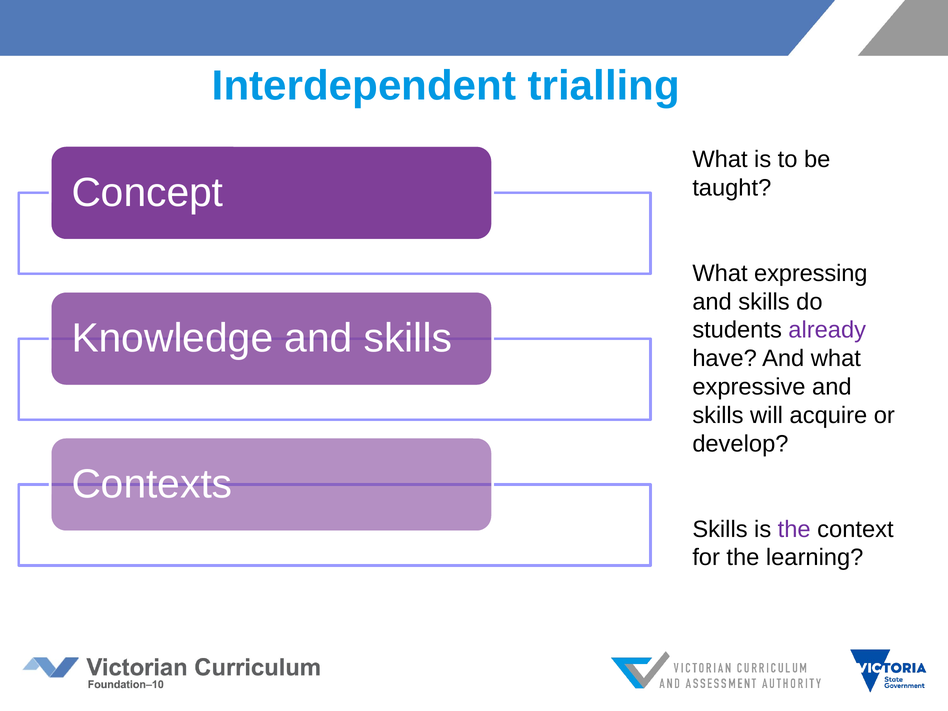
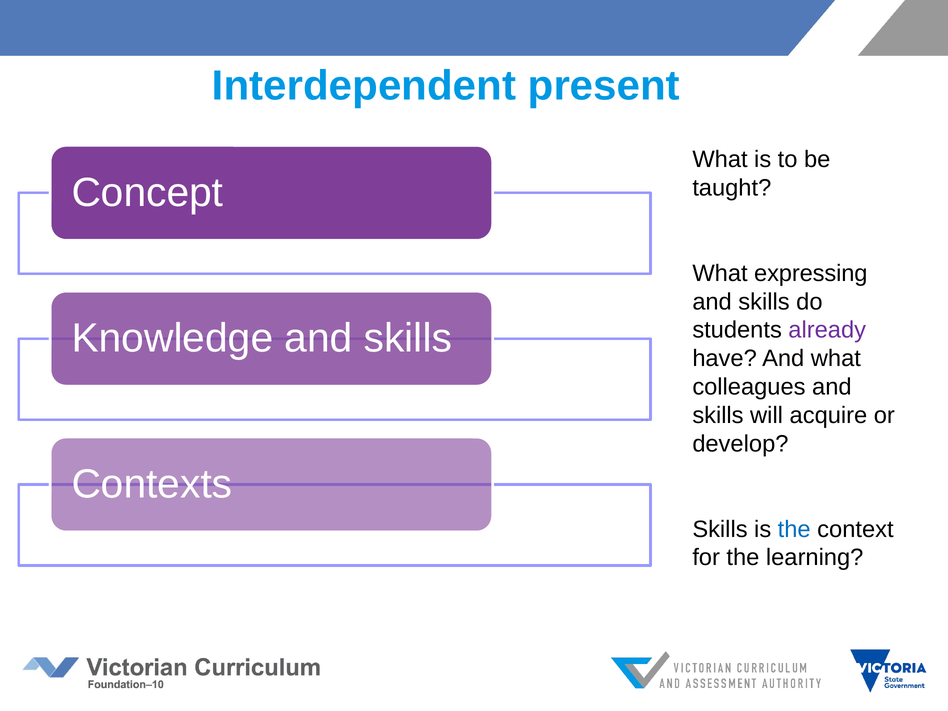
trialling: trialling -> present (604, 86)
expressive: expressive -> colleagues (749, 387)
the colour: purple -> blue (794, 529)
